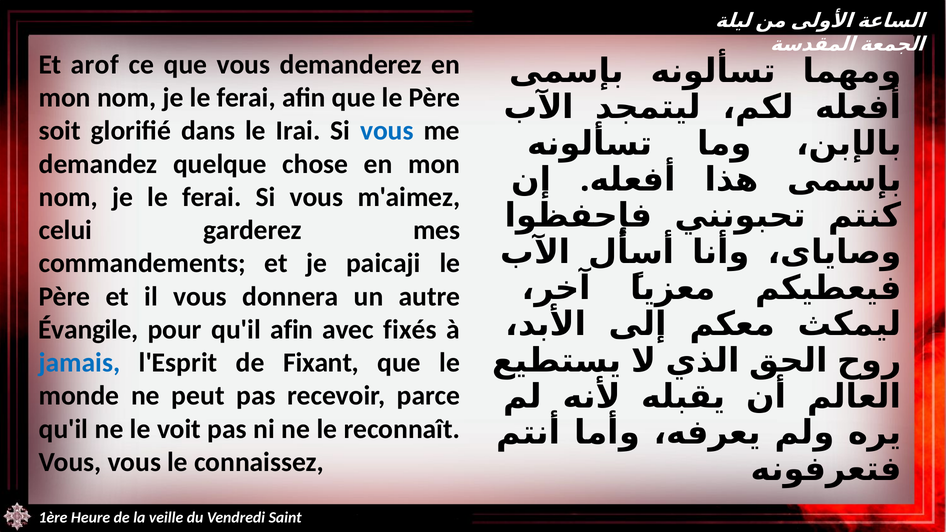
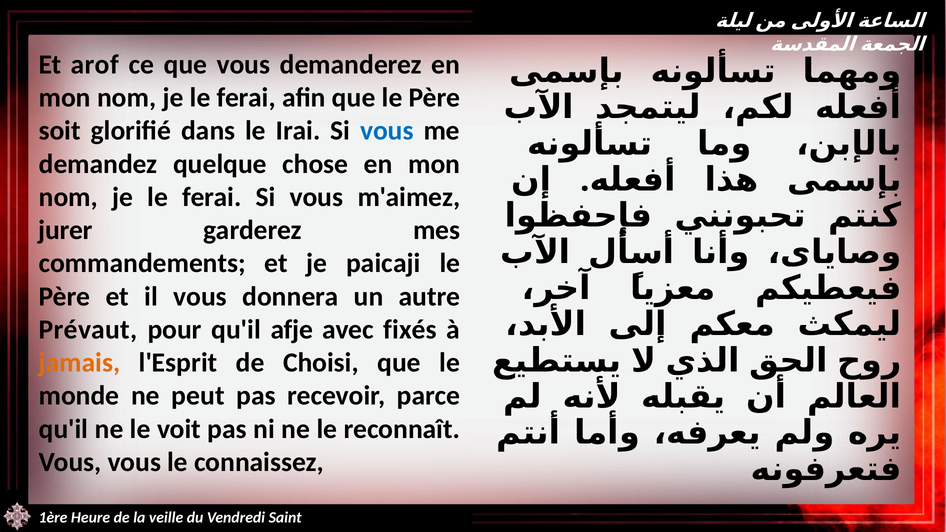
celui: celui -> jurer (66, 230)
Évangile: Évangile -> Prévaut (88, 330)
qu'il afin: afin -> afje (292, 330)
jamais colour: blue -> orange (79, 363)
Fixant: Fixant -> Choisi (321, 363)
